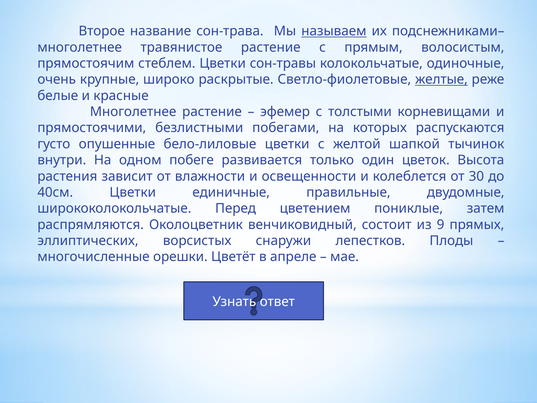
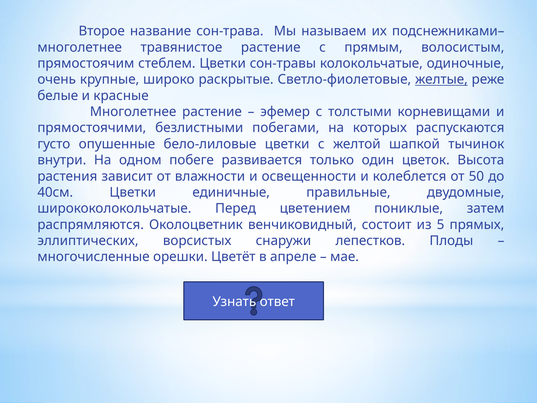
называем underline: present -> none (334, 31)
30: 30 -> 50 (476, 176)
9: 9 -> 5 (441, 224)
